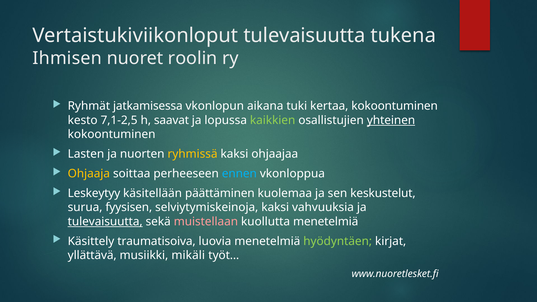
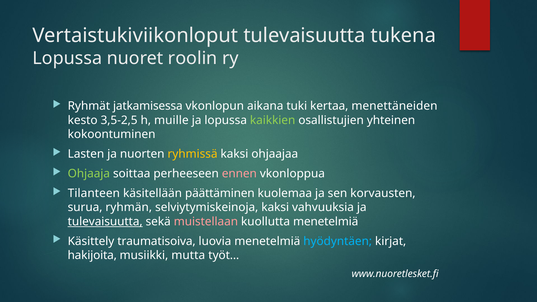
Ihmisen: Ihmisen -> Lopussa (67, 58)
kertaa kokoontuminen: kokoontuminen -> menettäneiden (394, 106)
7,1-2,5: 7,1-2,5 -> 3,5-2,5 (119, 120)
saavat: saavat -> muille (171, 120)
yhteinen underline: present -> none (391, 120)
Ohjaaja colour: yellow -> light green (89, 174)
ennen colour: light blue -> pink (239, 174)
Leskeytyy: Leskeytyy -> Tilanteen (94, 193)
keskustelut: keskustelut -> korvausten (383, 193)
fyysisen: fyysisen -> ryhmän (129, 207)
hyödyntäen colour: light green -> light blue (338, 241)
yllättävä: yllättävä -> hakijoita (92, 255)
mikäli: mikäli -> mutta (188, 255)
